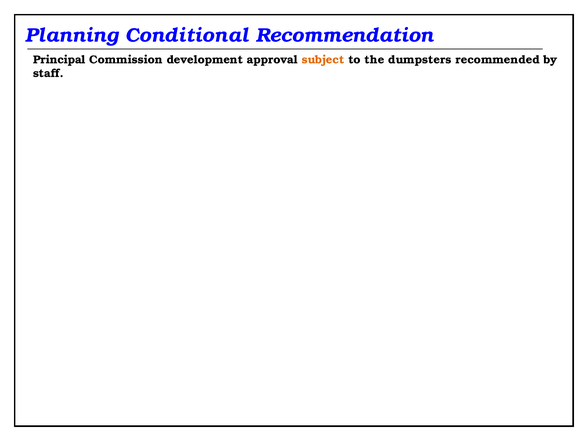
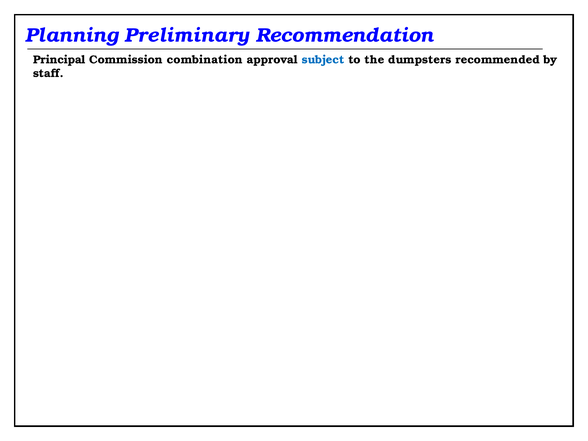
Conditional: Conditional -> Preliminary (187, 35)
development: development -> combination (205, 60)
subject colour: orange -> blue (323, 60)
